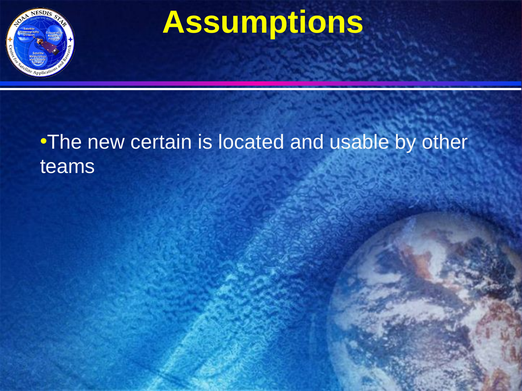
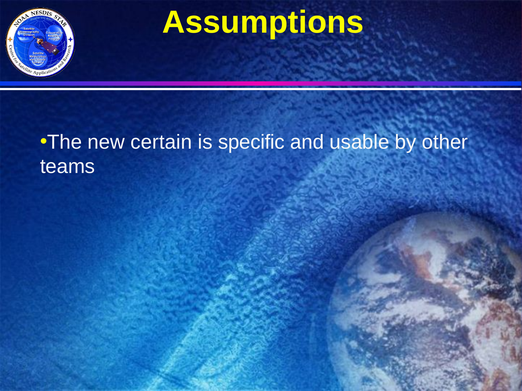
located: located -> specific (251, 142)
